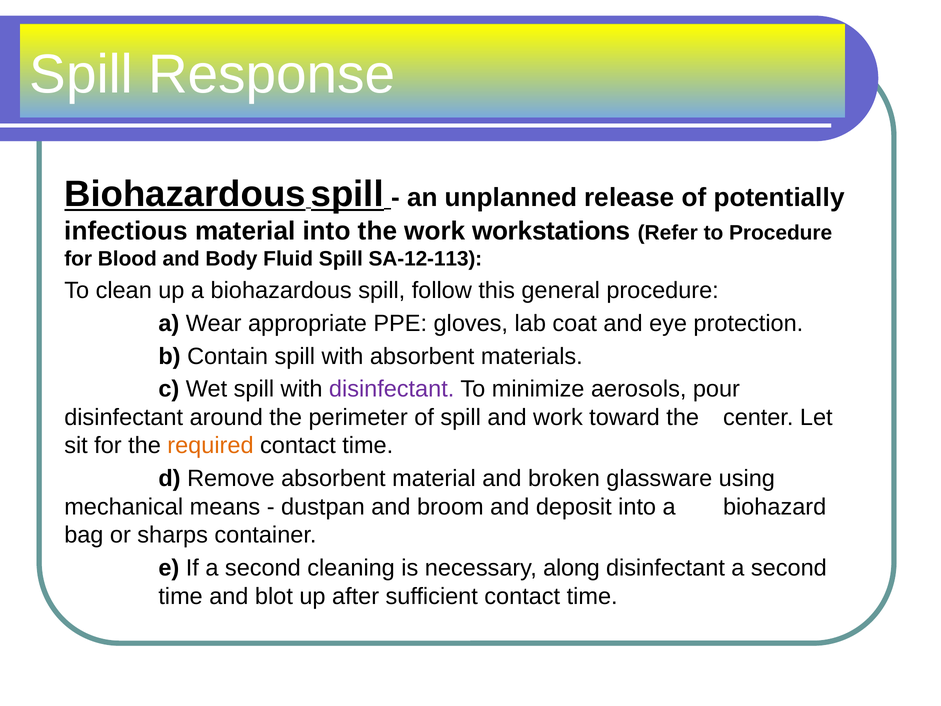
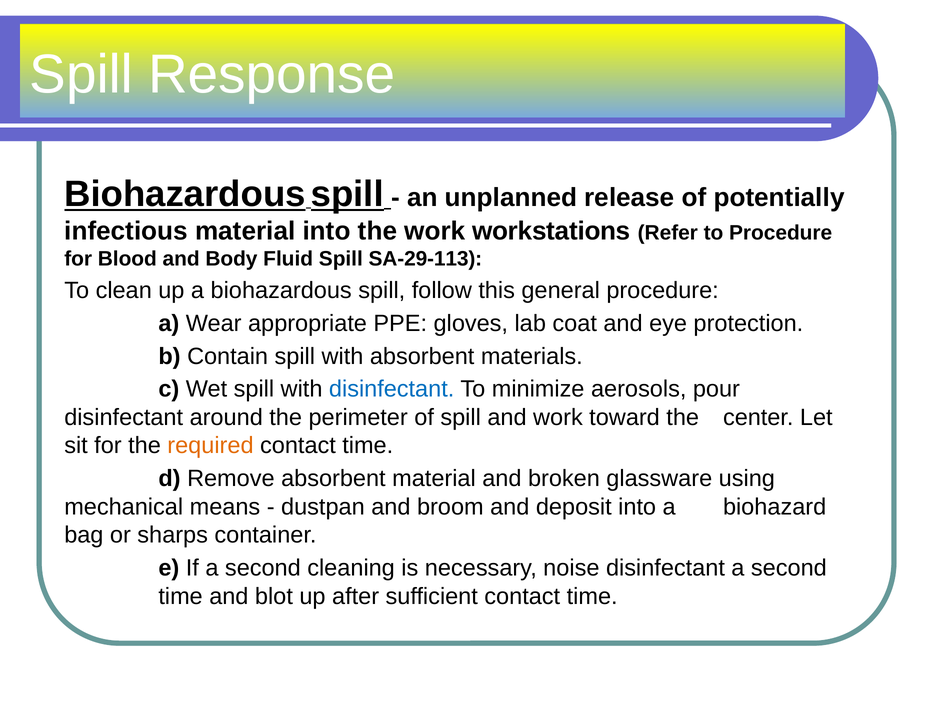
SA-12-113: SA-12-113 -> SA-29-113 (425, 259)
disinfectant colour: purple -> blue (392, 389)
along: along -> noise (571, 568)
